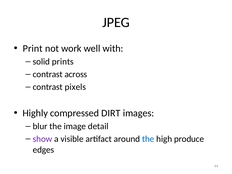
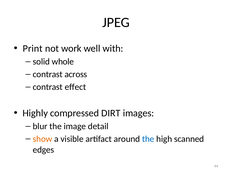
prints: prints -> whole (63, 62)
pixels: pixels -> effect (75, 87)
show colour: purple -> orange (42, 139)
produce: produce -> scanned (189, 139)
